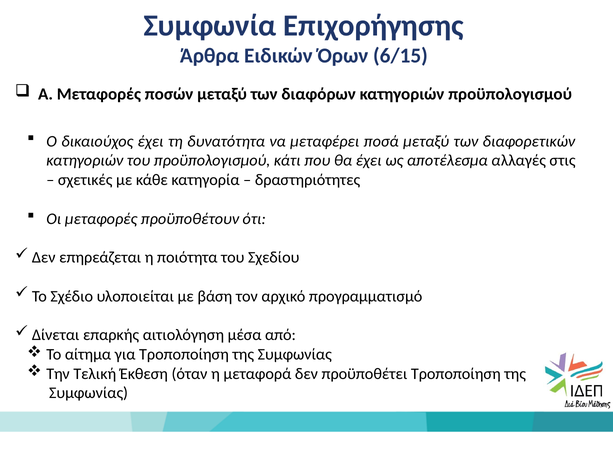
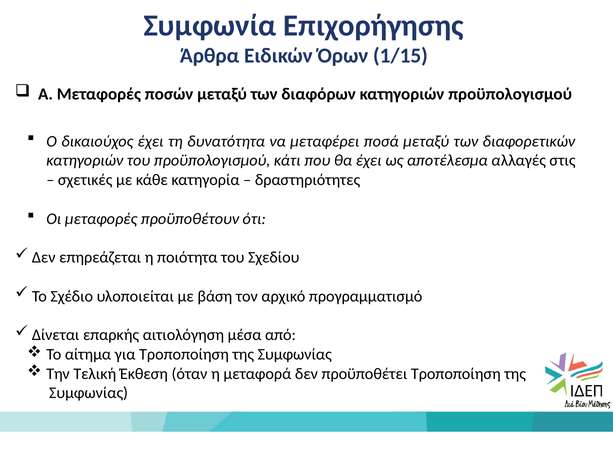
6/15: 6/15 -> 1/15 (400, 56)
